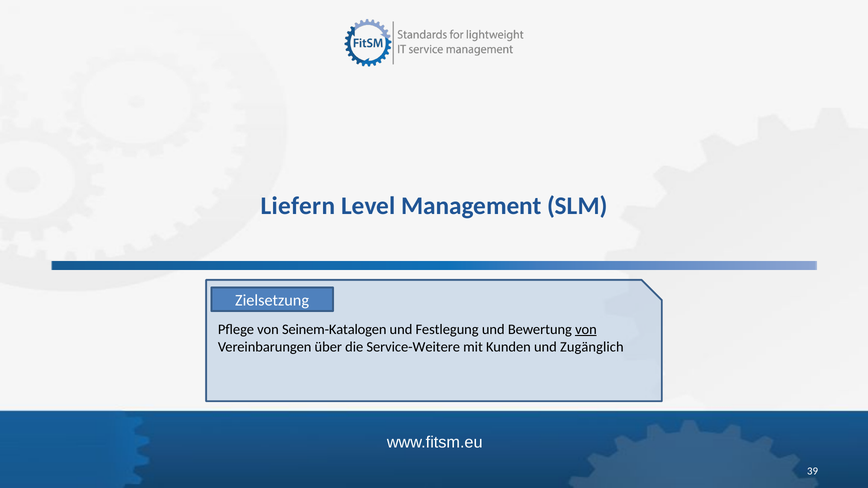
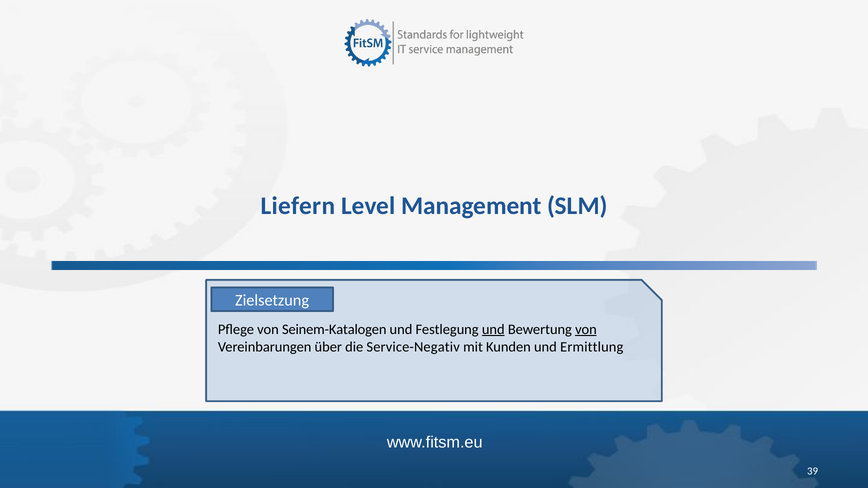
und underline: none -> present (493, 330)
Service-Weitere: Service-Weitere -> Service-Negativ (413, 347)
Zugänglich: Zugänglich -> Ermittlung (592, 347)
